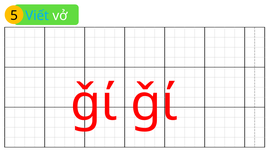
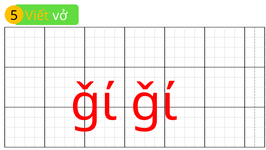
Viết colour: light blue -> yellow (37, 16)
